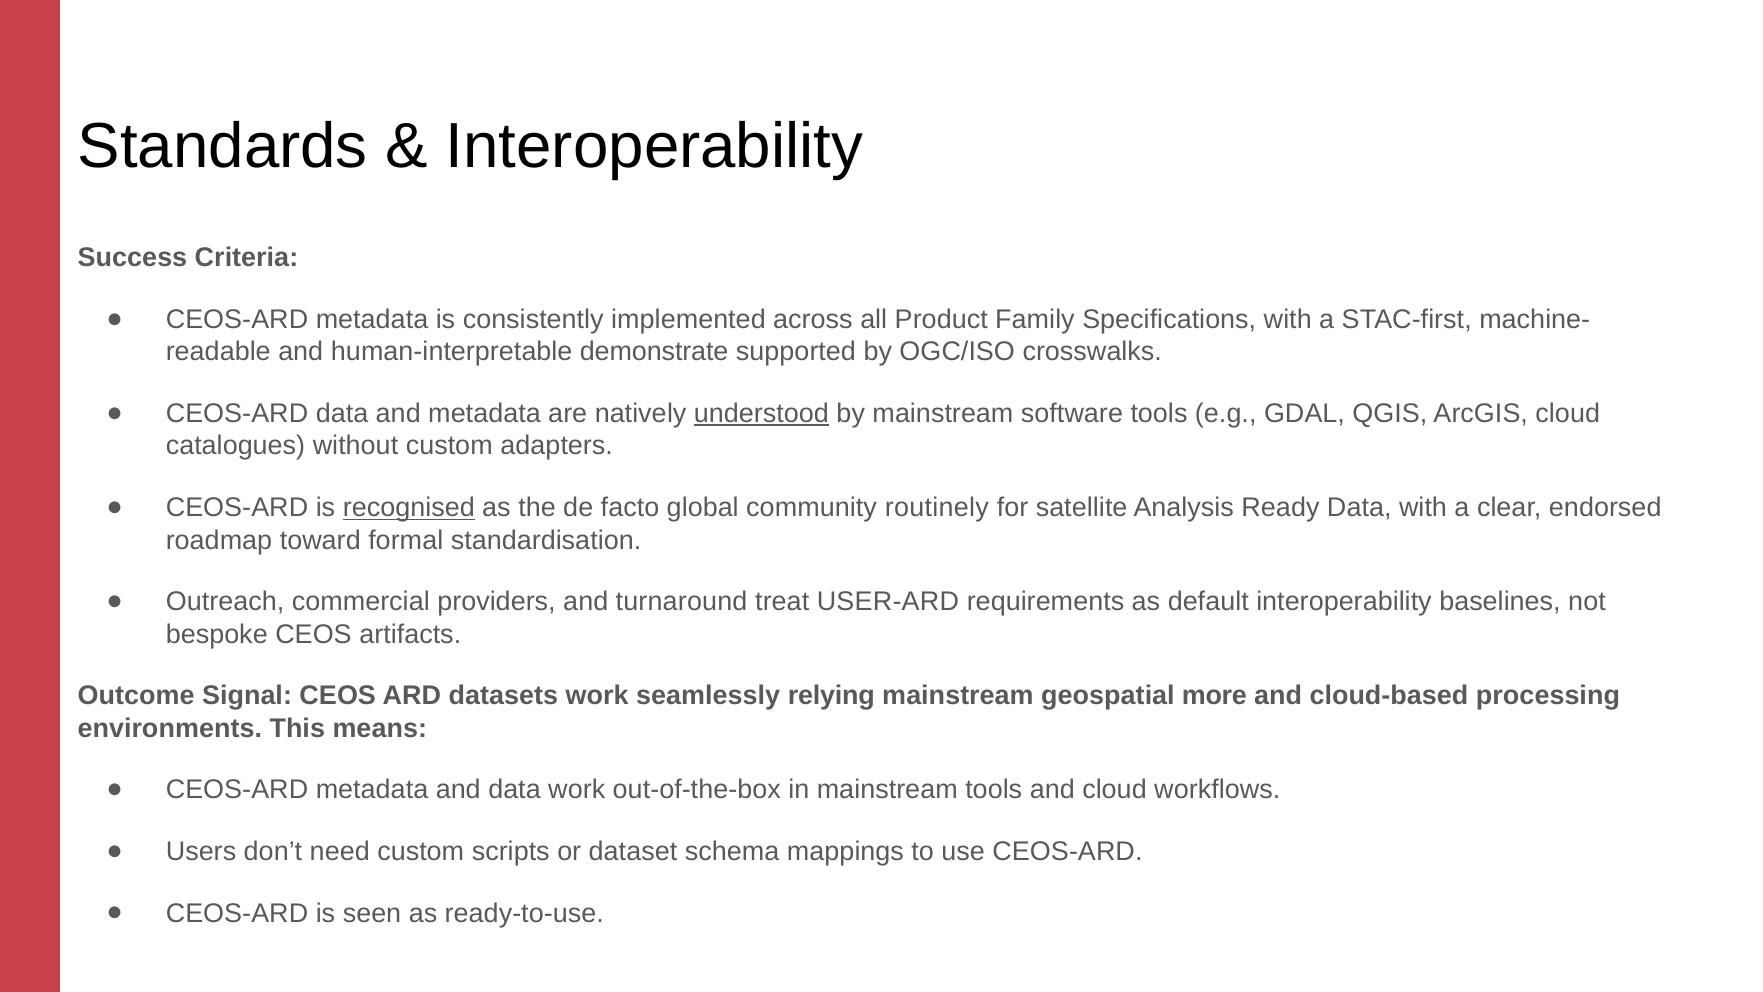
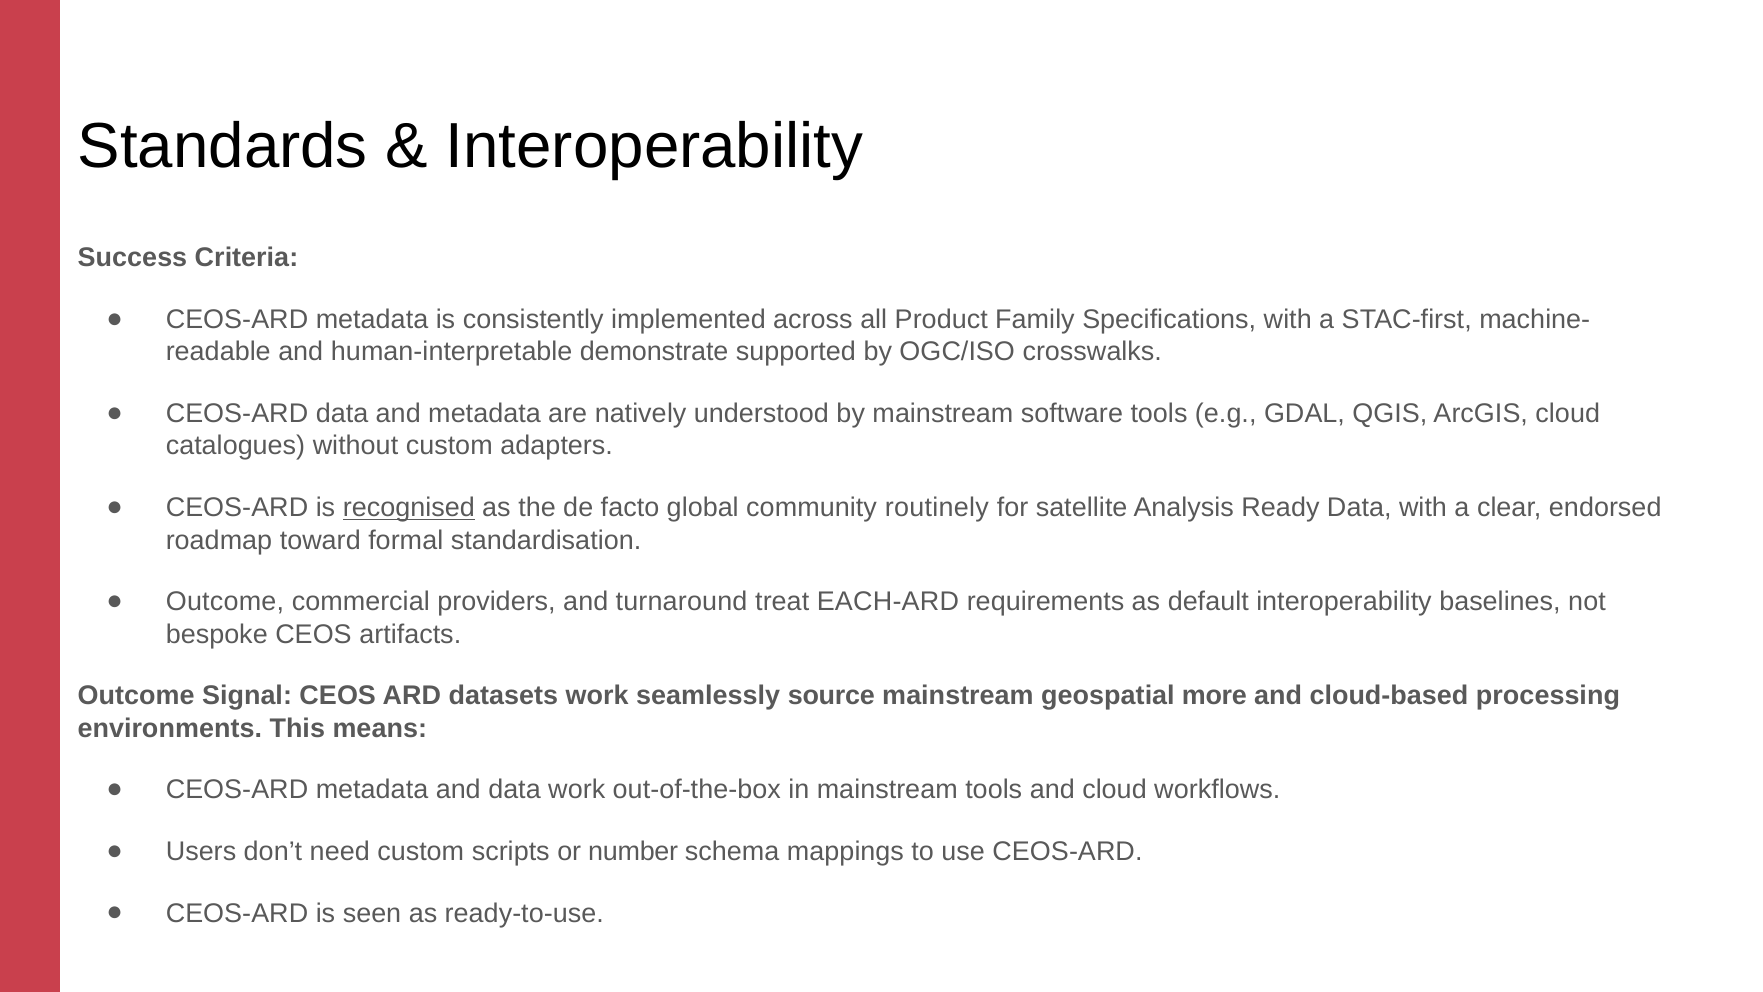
understood underline: present -> none (761, 414)
Outreach: Outreach -> Outcome (225, 602)
USER-ARD: USER-ARD -> EACH-ARD (888, 602)
relying: relying -> source (831, 696)
dataset: dataset -> number (633, 852)
